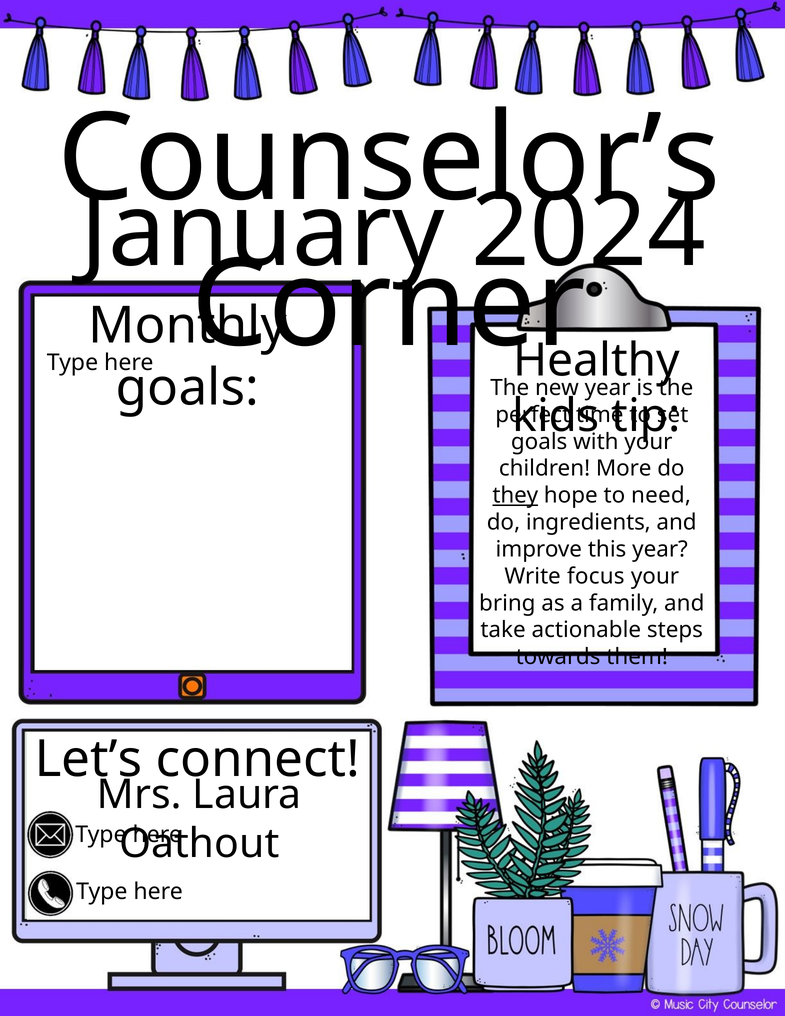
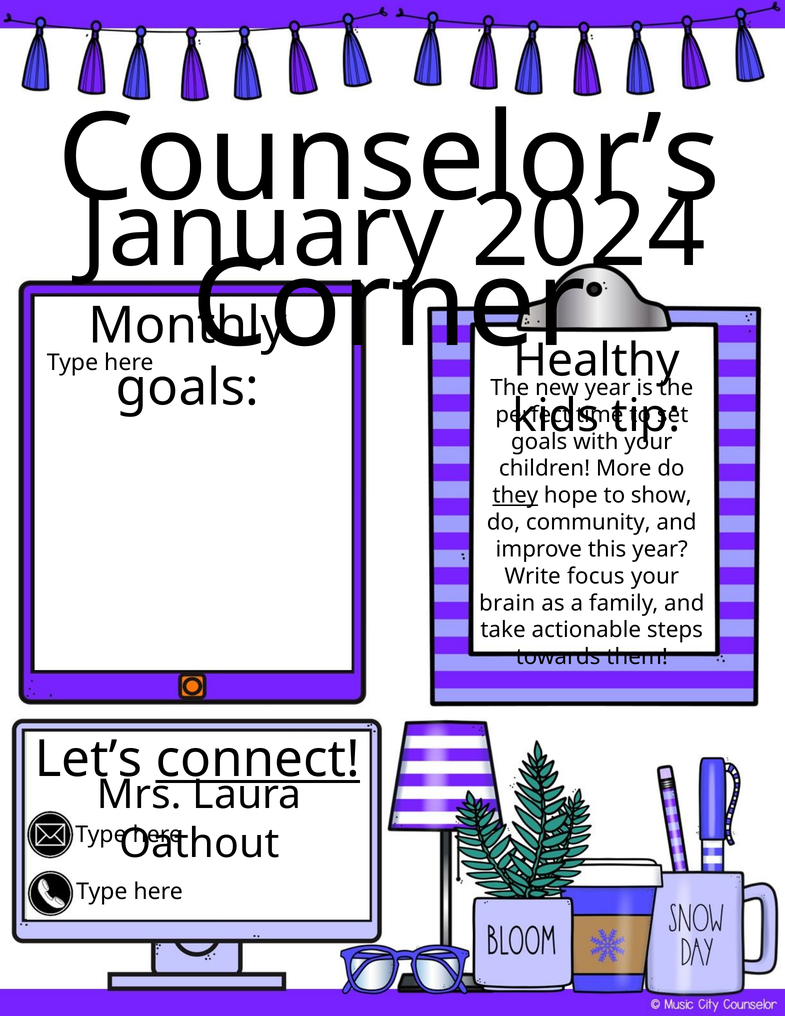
need: need -> show (661, 495)
ingredients: ingredients -> community (588, 522)
bring: bring -> brain (507, 603)
connect underline: none -> present (258, 759)
